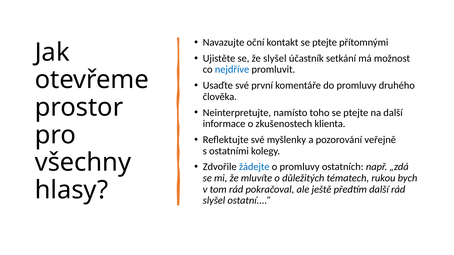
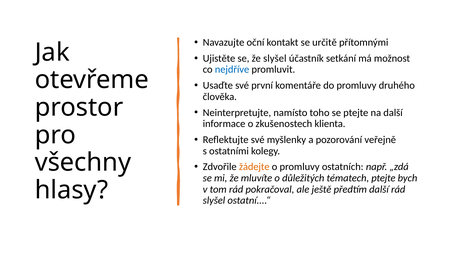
kontakt se ptejte: ptejte -> určitě (325, 42)
žádejte colour: blue -> orange (254, 167)
tématech rukou: rukou -> ptejte (383, 178)
